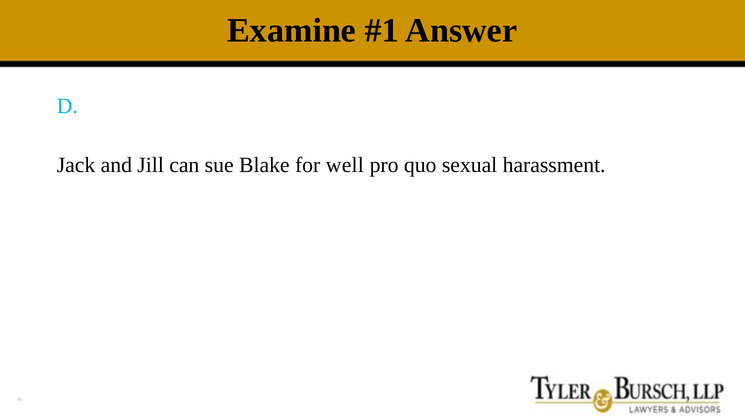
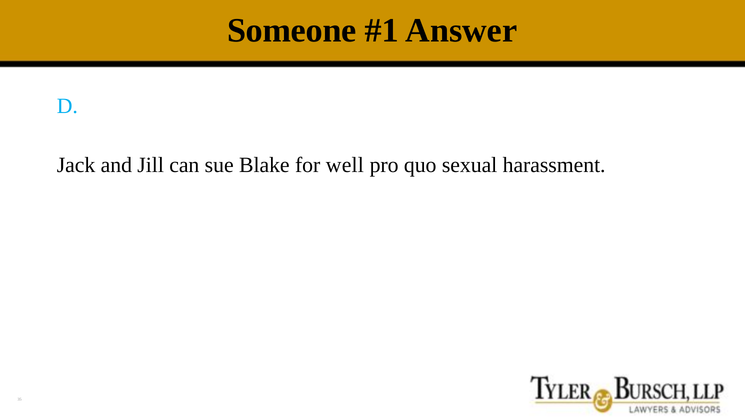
Examine: Examine -> Someone (292, 30)
